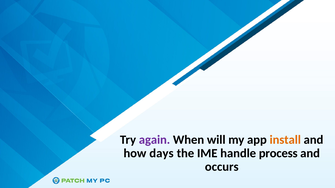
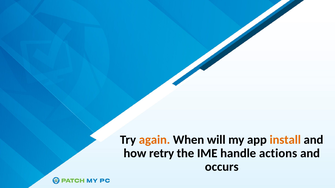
again colour: purple -> orange (155, 140)
days: days -> retry (162, 154)
process: process -> actions (278, 154)
